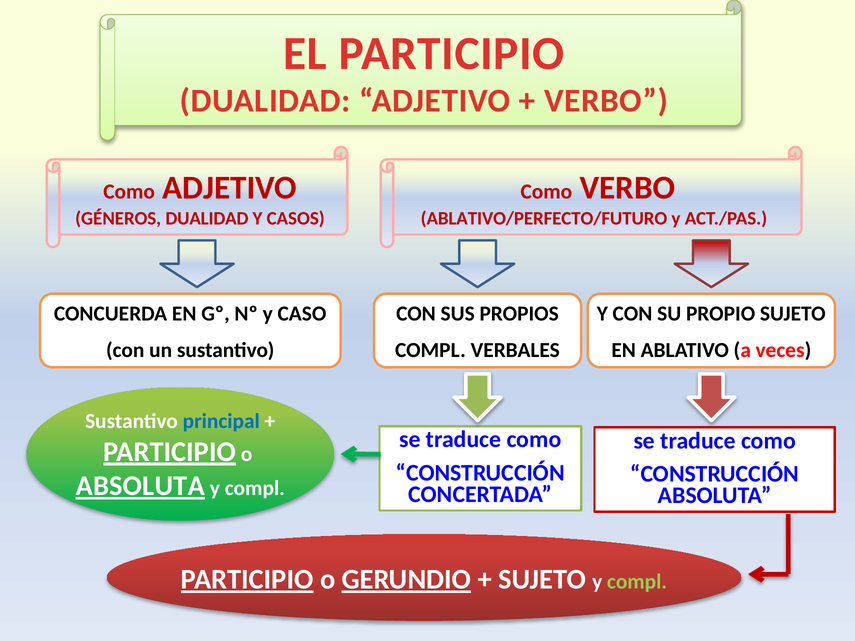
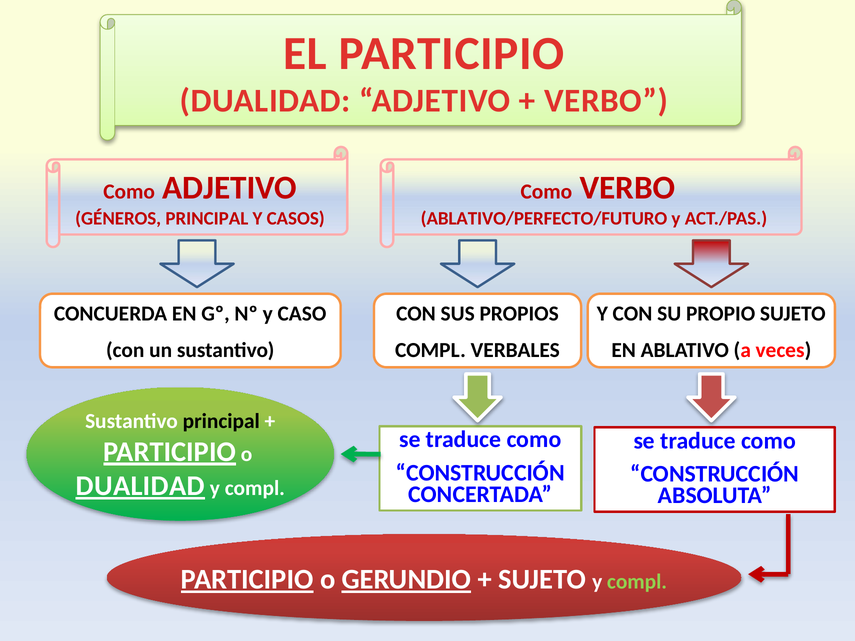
GÉNEROS DUALIDAD: DUALIDAD -> PRINCIPAL (207, 218)
principal colour: blue -> black (221, 421)
ABSOLUTA: ABSOLUTA -> DUALIDAD (140, 486)
